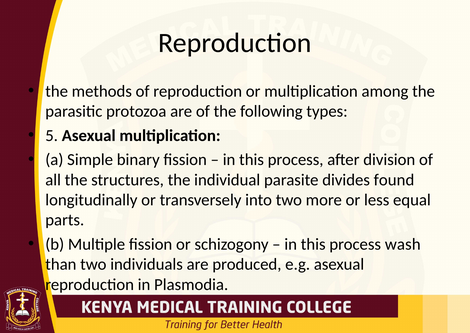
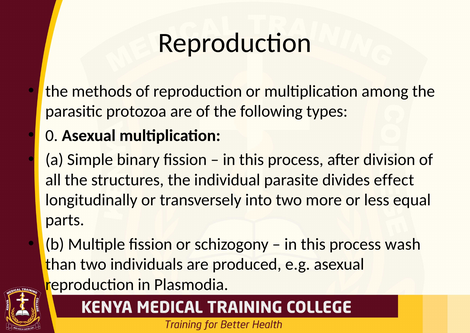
5: 5 -> 0 (52, 135)
found: found -> effect (394, 180)
